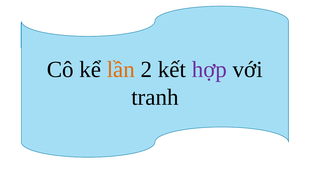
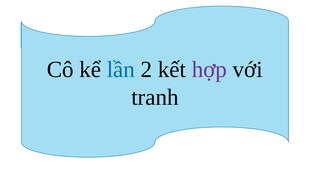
lần colour: orange -> blue (121, 69)
